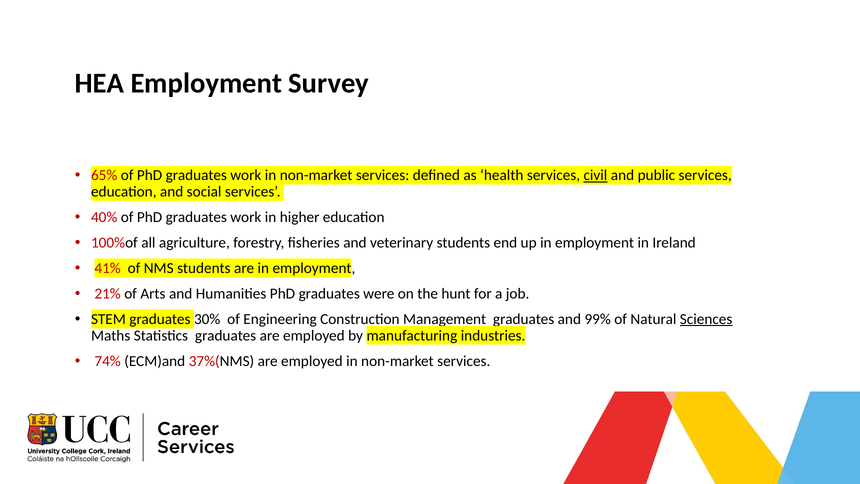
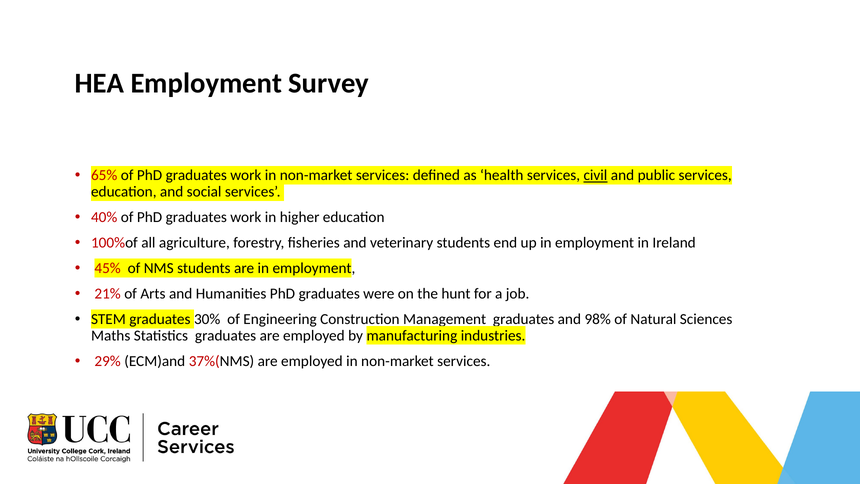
41%: 41% -> 45% (108, 268)
99%: 99% -> 98% (598, 319)
Sciences underline: present -> none (706, 319)
74%: 74% -> 29% (108, 361)
